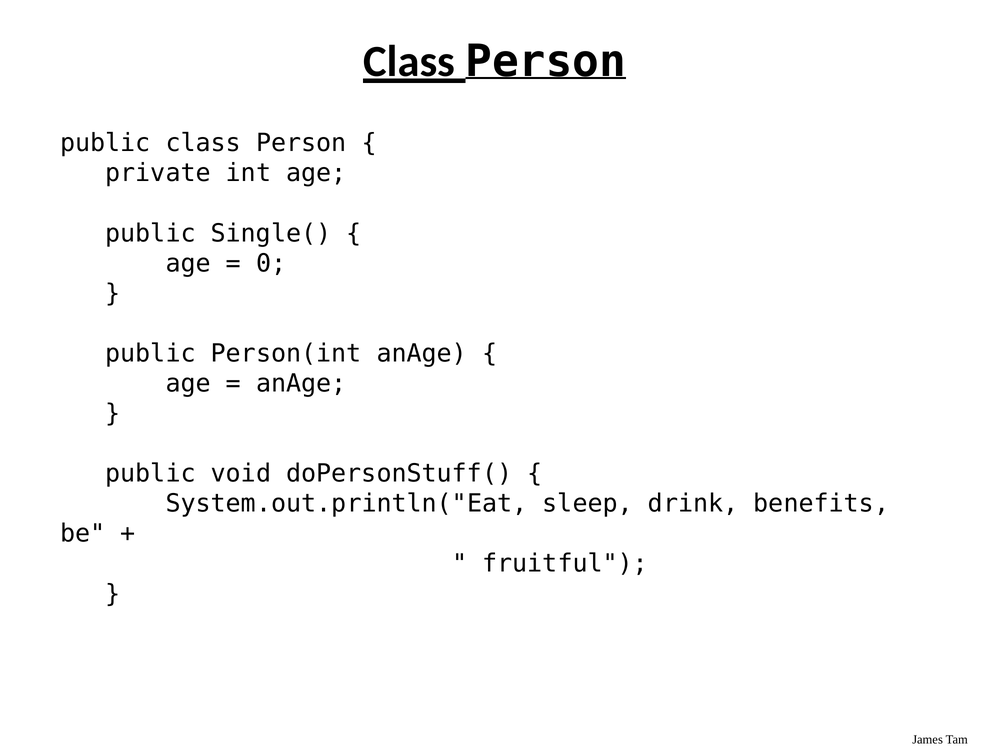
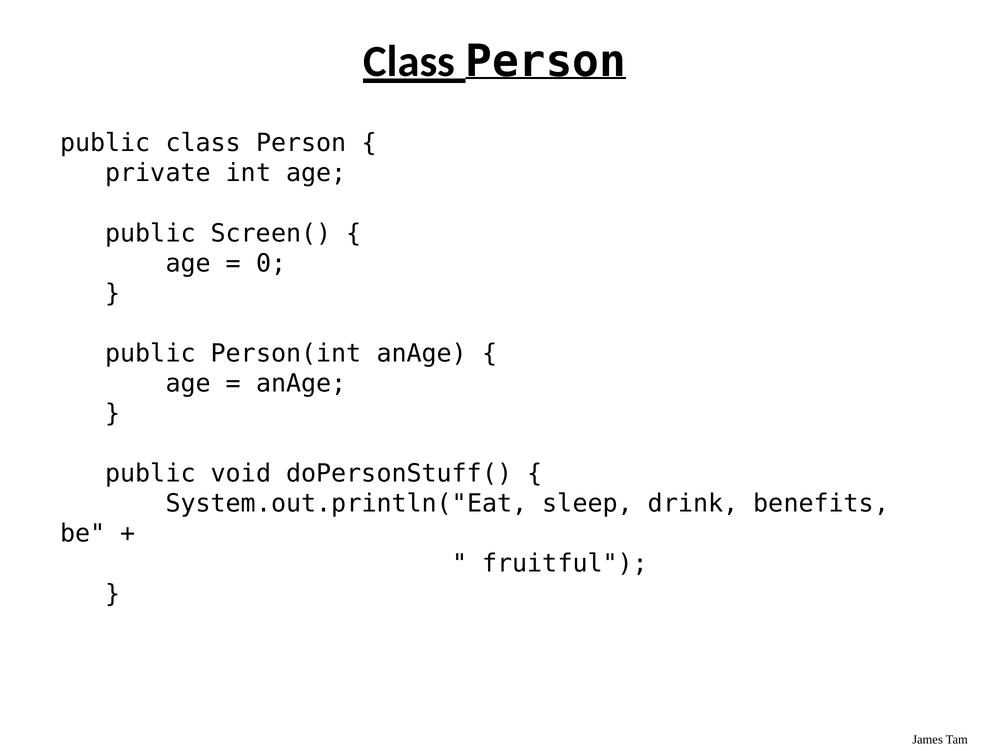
Single(: Single( -> Screen( (271, 233)
